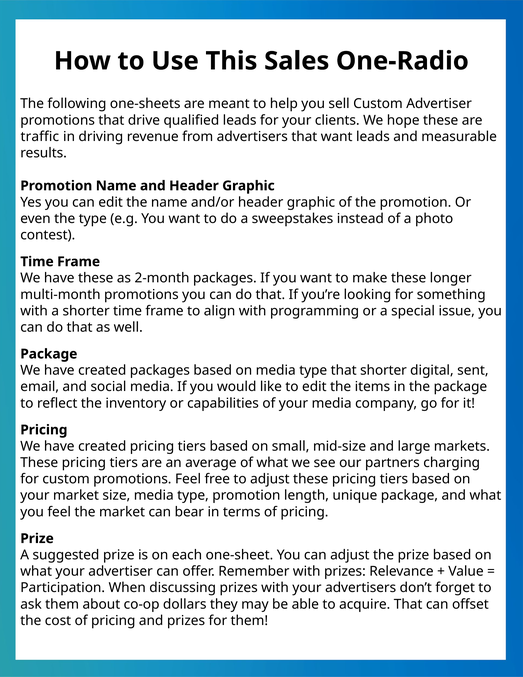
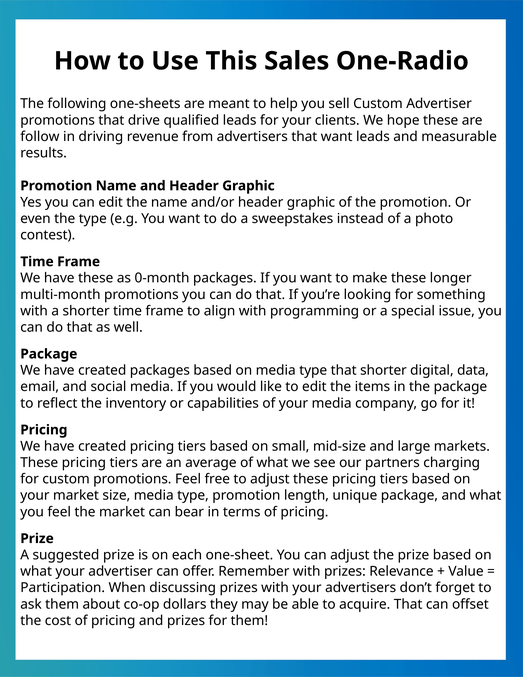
traffic: traffic -> follow (40, 137)
2-month: 2-month -> 0-month (162, 278)
sent: sent -> data (473, 370)
